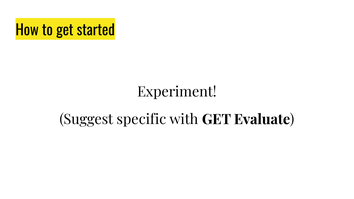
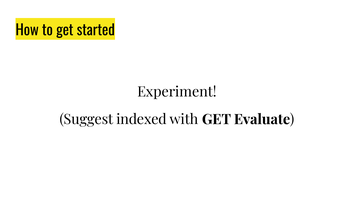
specific: specific -> indexed (142, 120)
